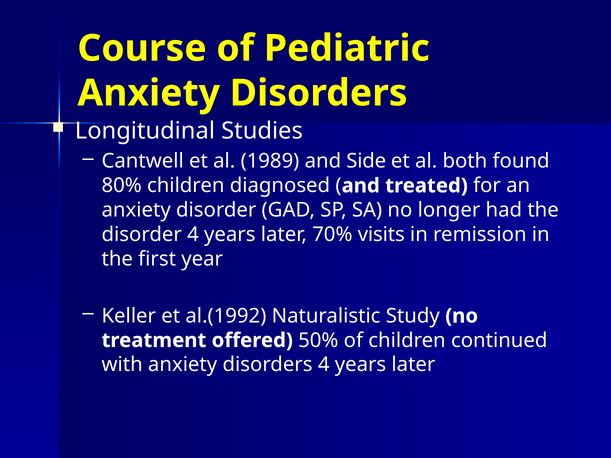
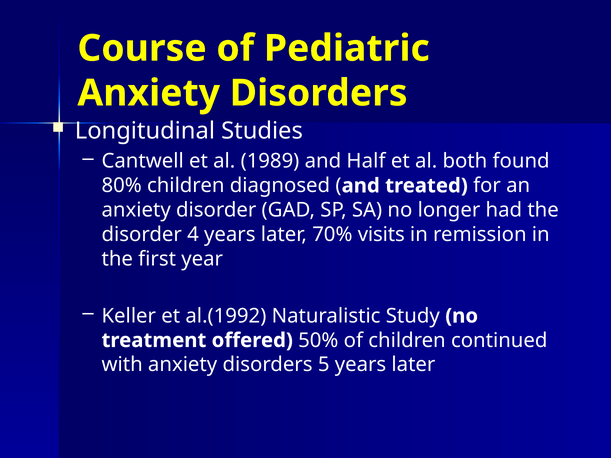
Side: Side -> Half (366, 161)
disorders 4: 4 -> 5 (324, 365)
